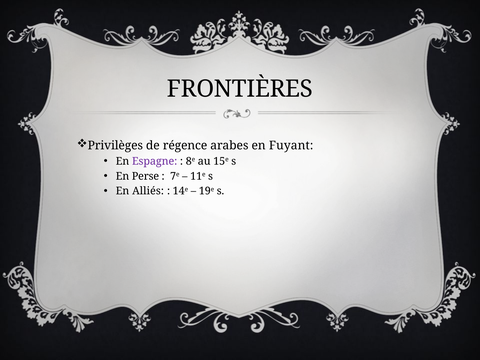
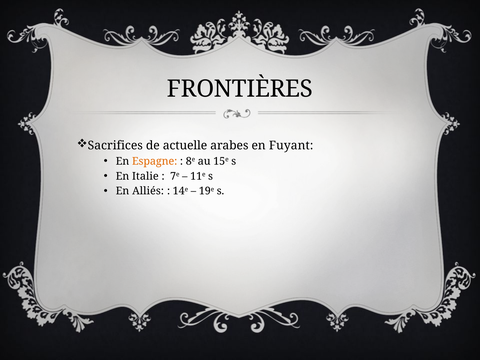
Privilèges: Privilèges -> Sacrifices (115, 146)
régence: régence -> actuelle (185, 146)
Espagne colour: purple -> orange (155, 161)
Perse: Perse -> Italie (145, 176)
